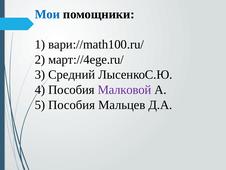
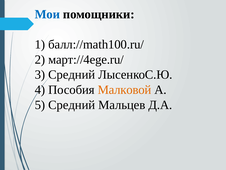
вари://math100.ru/: вари://math100.ru/ -> балл://math100.ru/ (96, 44)
Малковой colour: purple -> orange (125, 89)
5 Пособия: Пособия -> Средний (72, 105)
